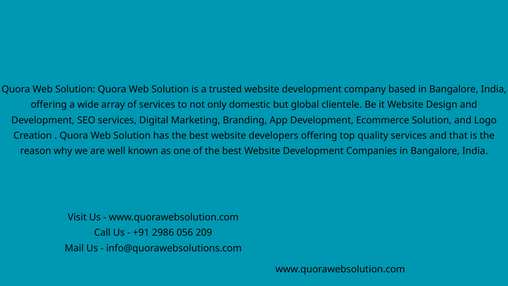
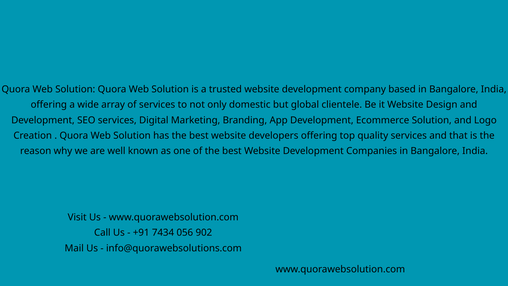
2986: 2986 -> 7434 (163, 233)
209: 209 -> 902 (204, 233)
